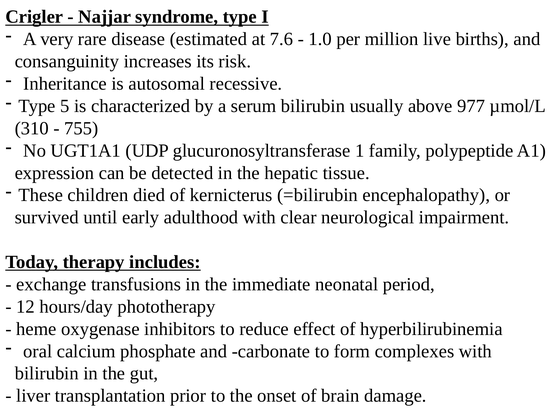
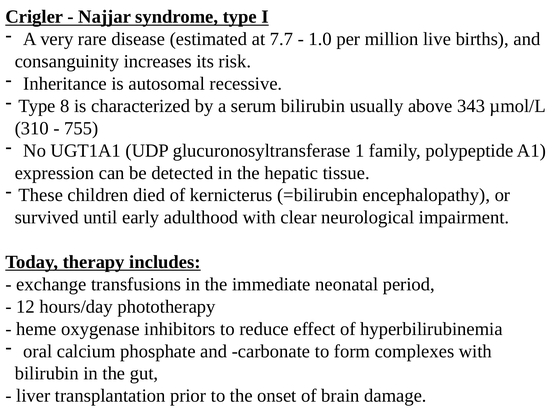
7.6: 7.6 -> 7.7 (281, 39)
5: 5 -> 8 (65, 106)
977: 977 -> 343 (471, 106)
